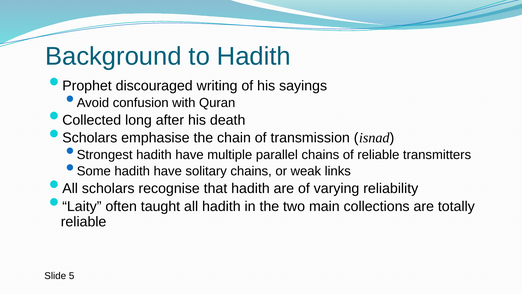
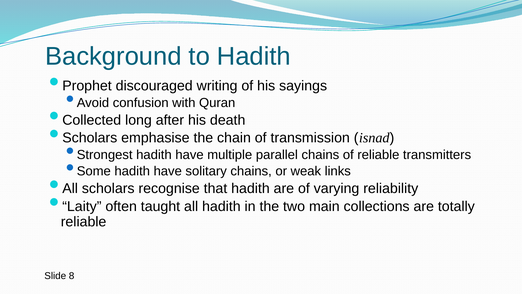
5: 5 -> 8 (72, 276)
